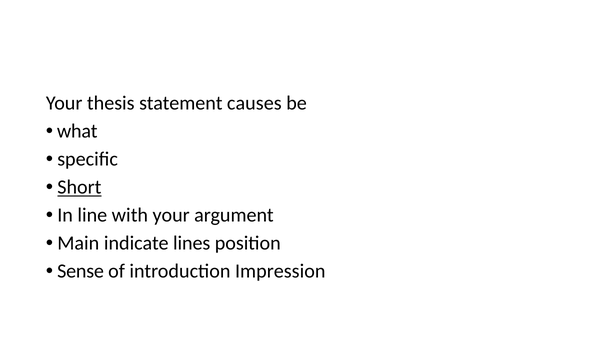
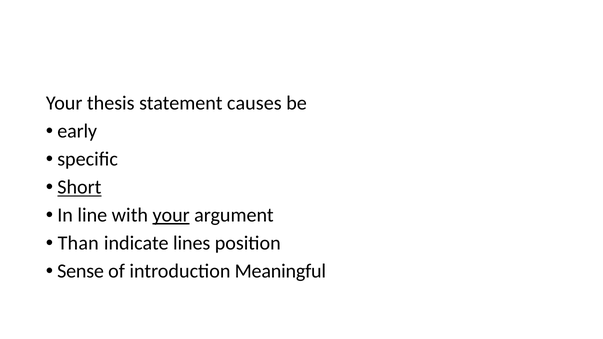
what: what -> early (77, 131)
your underline: none -> present (171, 215)
Main: Main -> Than (78, 243)
Impression: Impression -> Meaningful (280, 271)
